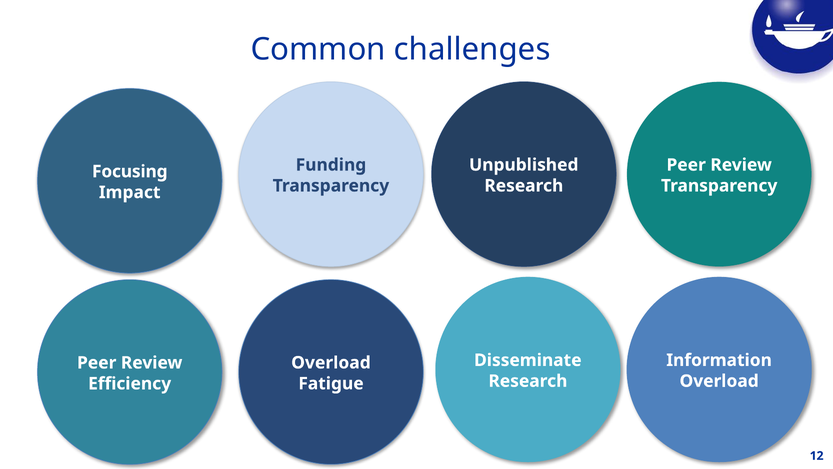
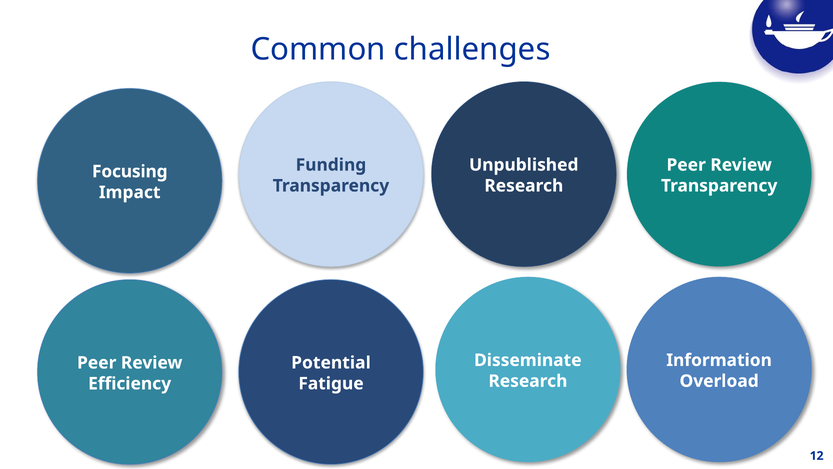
Overload: Overload -> Potential (331, 362)
